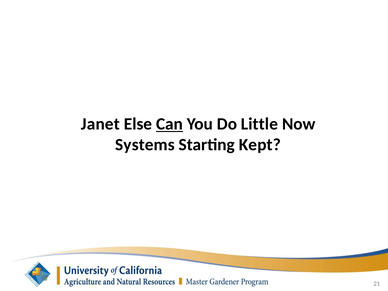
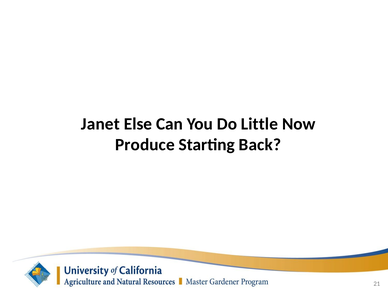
Can underline: present -> none (170, 124)
Systems: Systems -> Produce (145, 145)
Kept: Kept -> Back (260, 145)
